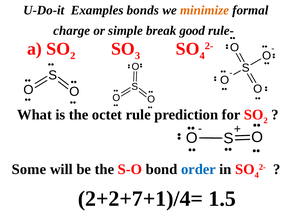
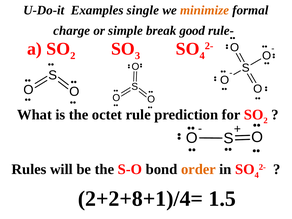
bonds: bonds -> single (143, 10)
Some: Some -> Rules (29, 169)
order colour: blue -> orange (198, 169)
2+2+7+1)/4=: 2+2+7+1)/4= -> 2+2+8+1)/4= (140, 199)
